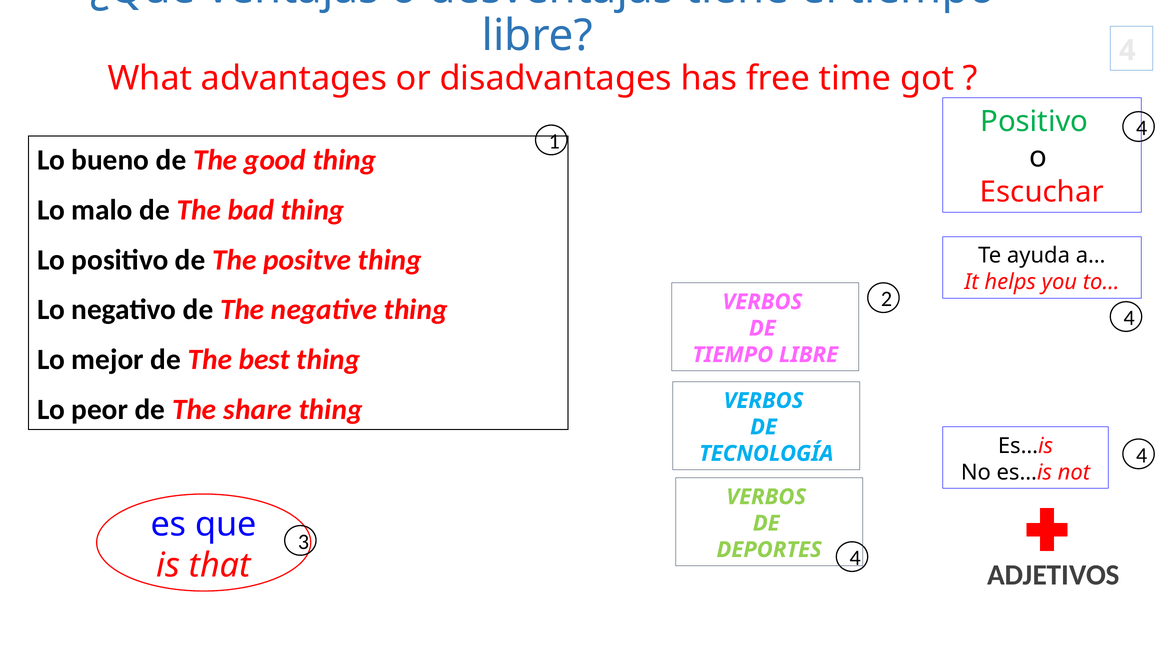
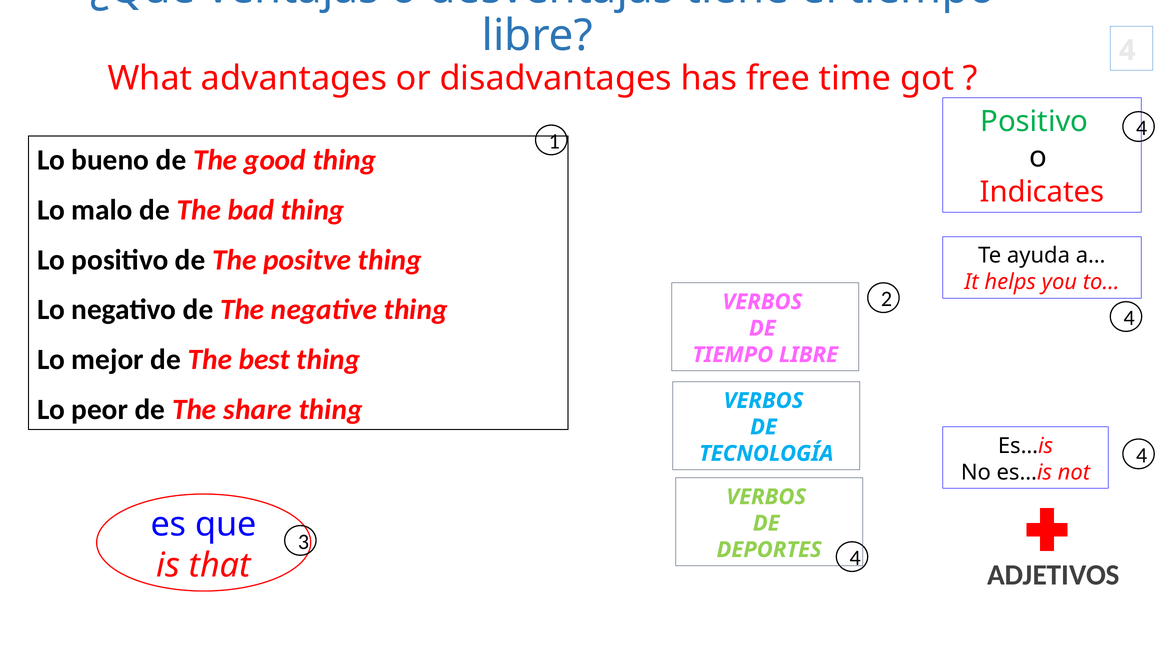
Escuchar: Escuchar -> Indicates (1042, 192)
